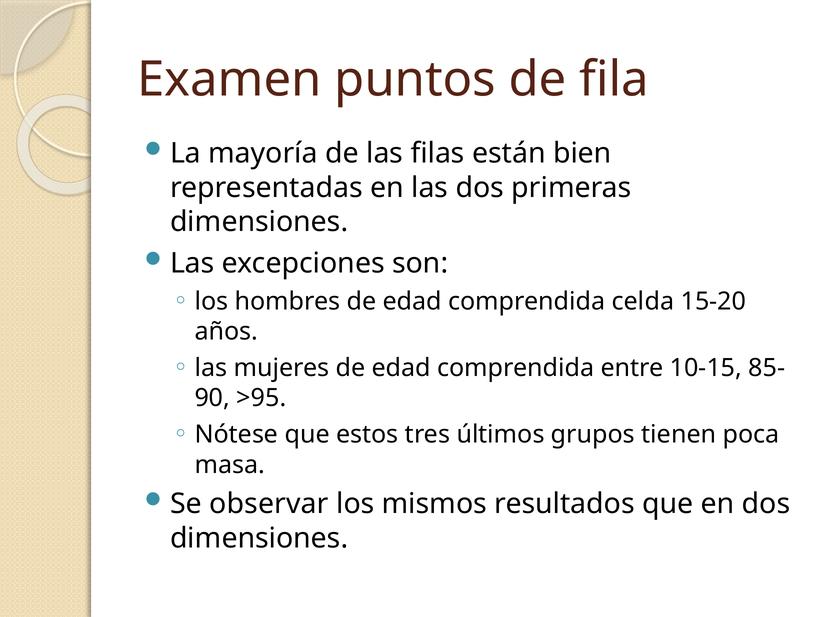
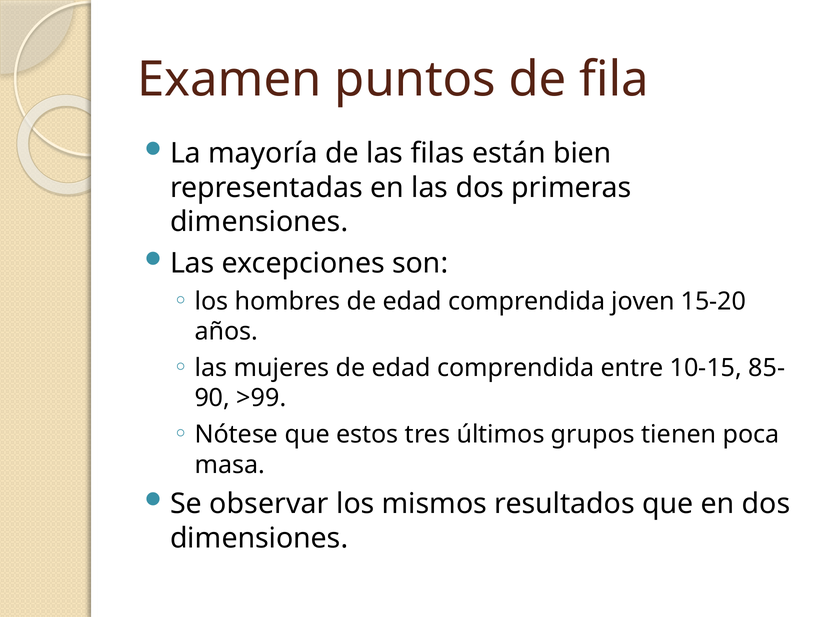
celda: celda -> joven (643, 301)
>95: >95 -> >99 (261, 398)
